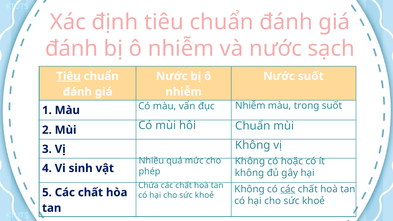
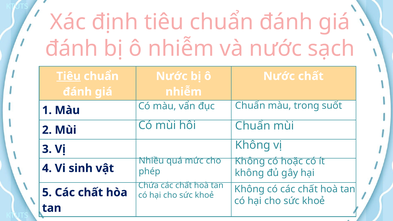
Nước suốt: suốt -> chất (311, 76)
Nhiễm: Nhiễm -> Chuẩn (250, 106)
các underline: present -> none (288, 189)
